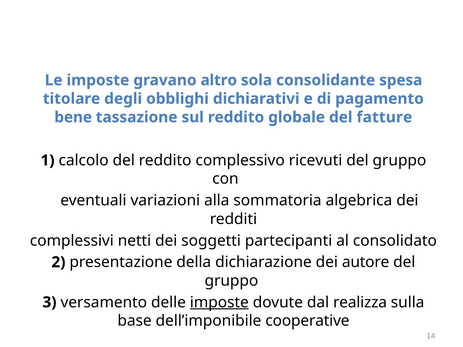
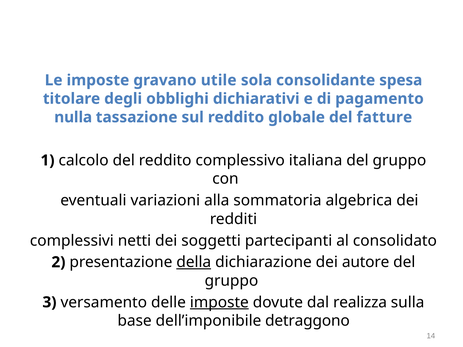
altro: altro -> utile (219, 80)
bene: bene -> nulla (73, 117)
ricevuti: ricevuti -> italiana (316, 161)
della underline: none -> present (194, 262)
cooperative: cooperative -> detraggono (307, 321)
